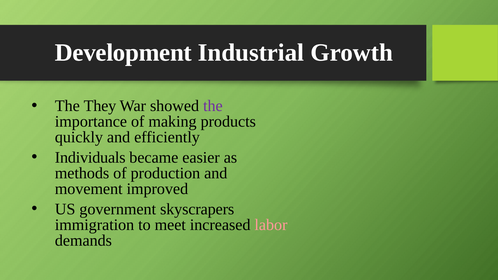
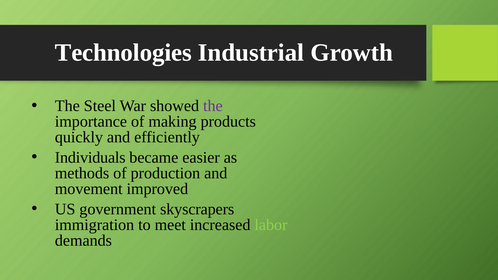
Development: Development -> Technologies (123, 53)
They: They -> Steel (100, 106)
labor colour: pink -> light green (271, 225)
